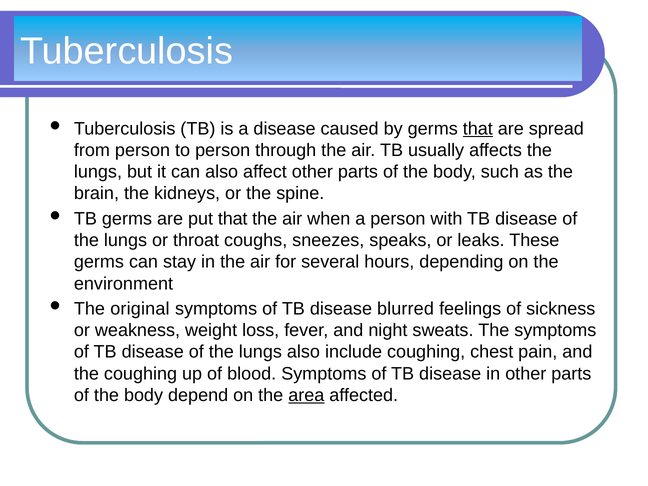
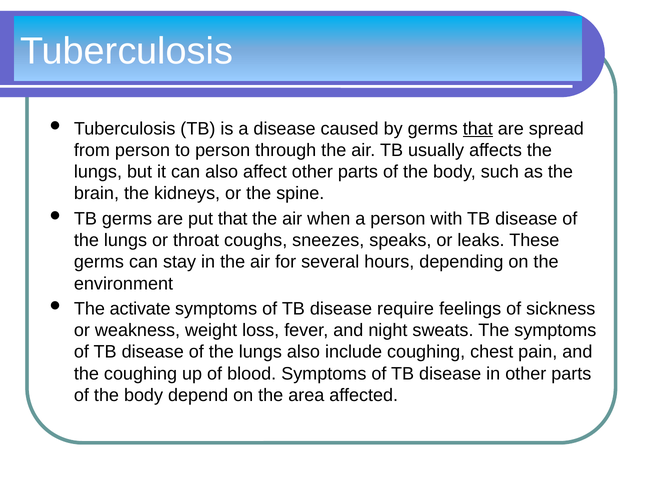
original: original -> activate (140, 309)
blurred: blurred -> require (405, 309)
area underline: present -> none (306, 395)
